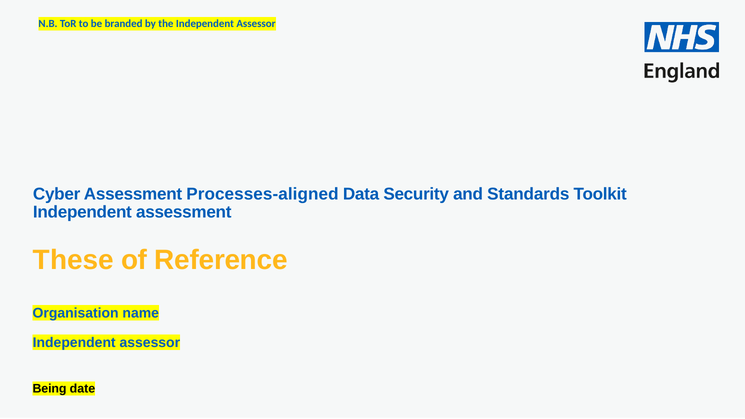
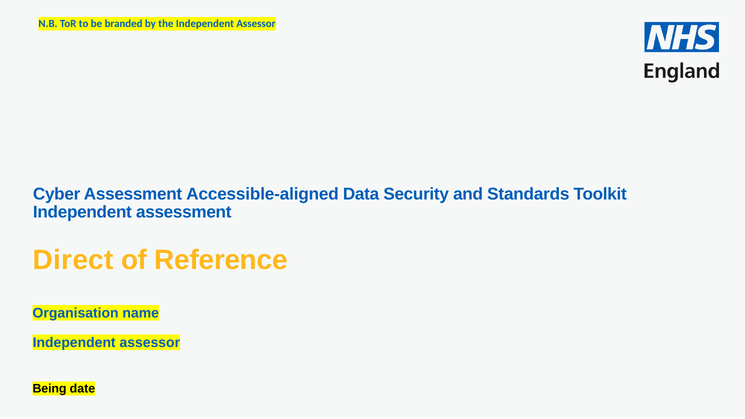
Processes-aligned: Processes-aligned -> Accessible-aligned (263, 194)
These: These -> Direct (73, 260)
